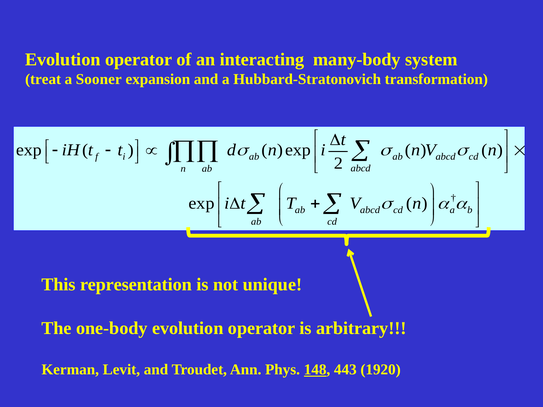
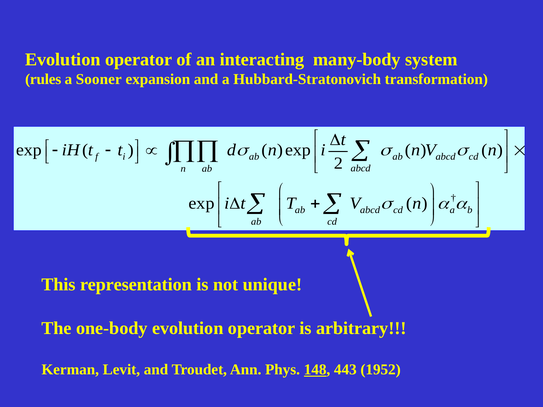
treat: treat -> rules (43, 79)
1920: 1920 -> 1952 (381, 370)
